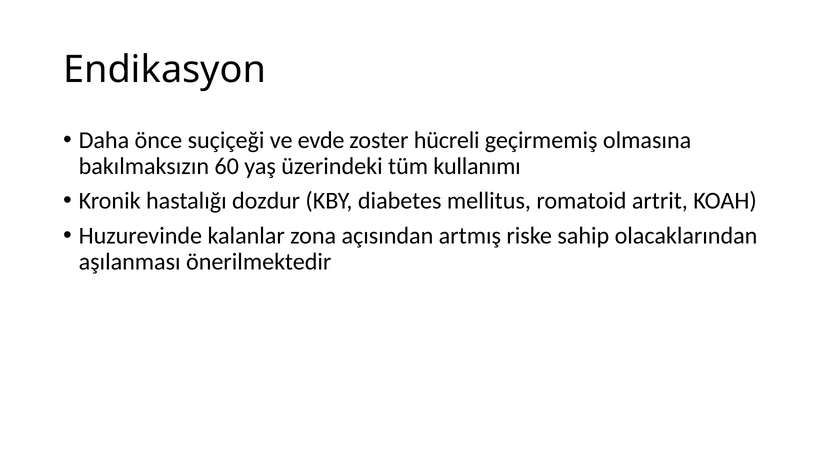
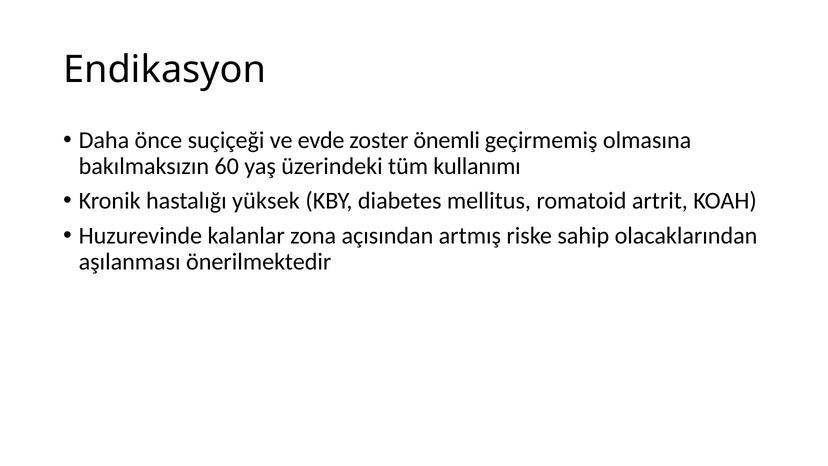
hücreli: hücreli -> önemli (447, 140)
dozdur: dozdur -> yüksek (266, 201)
